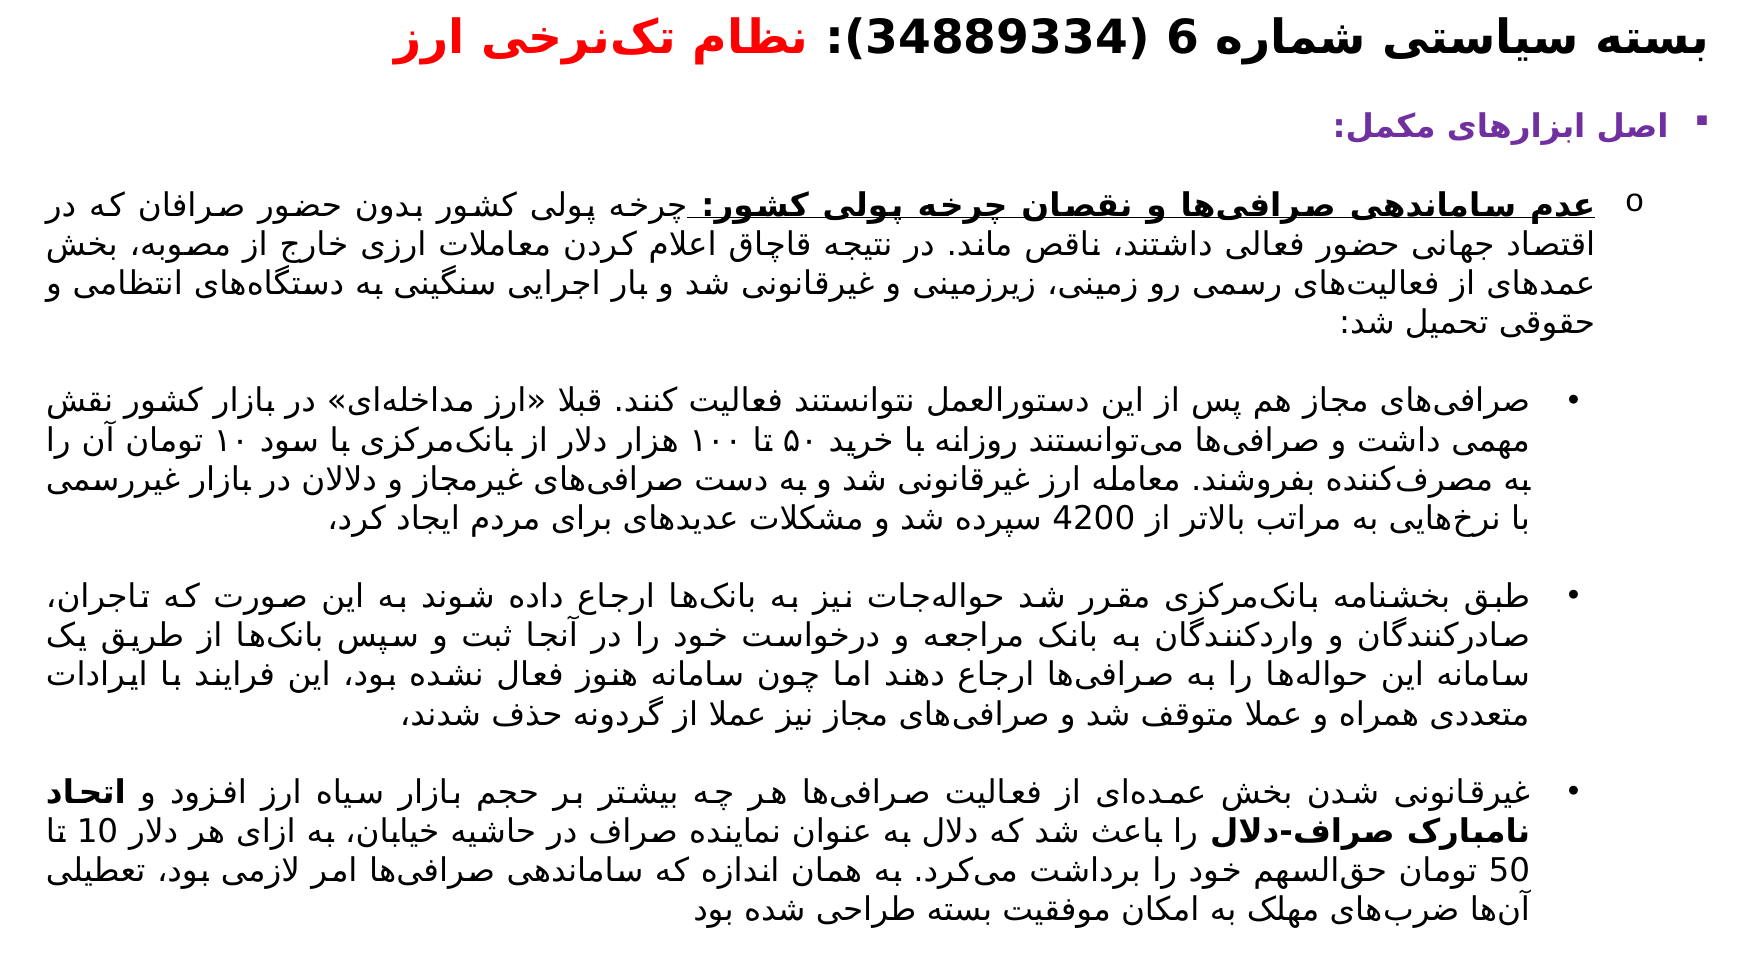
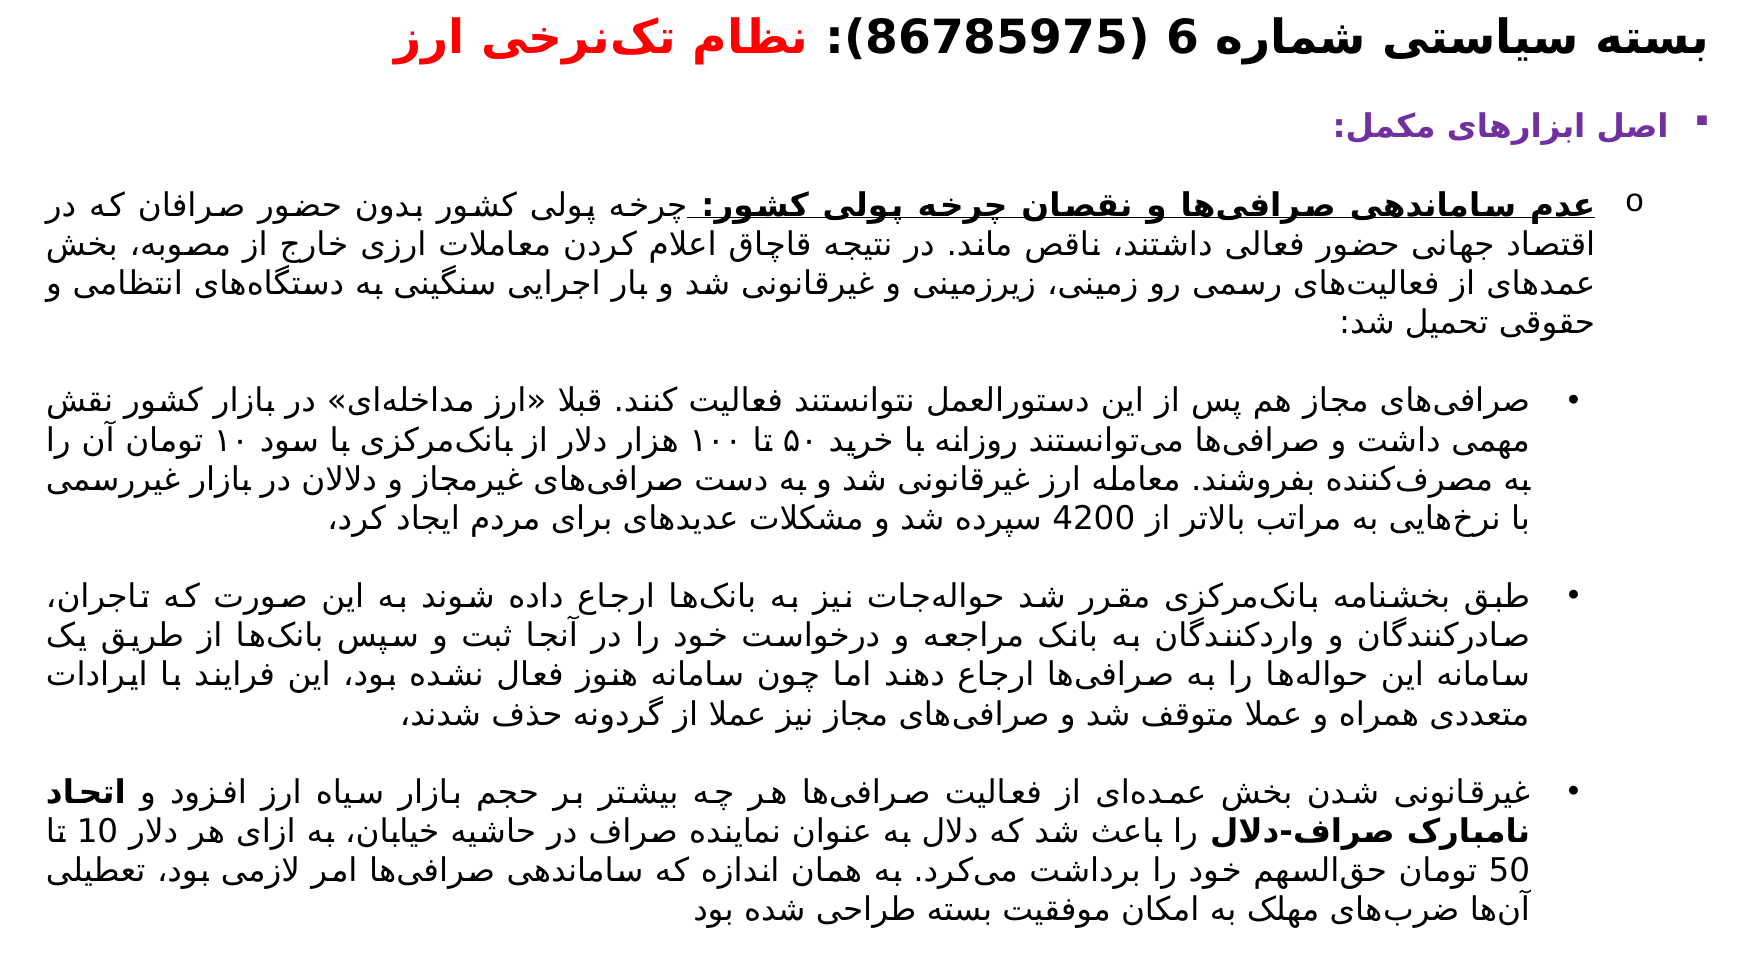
34889334: 34889334 -> 86785975 (997, 38)
